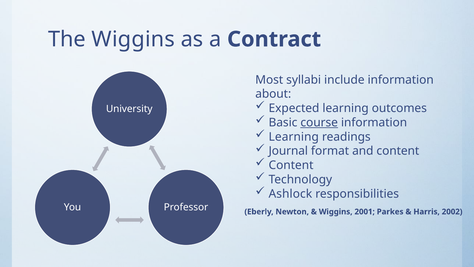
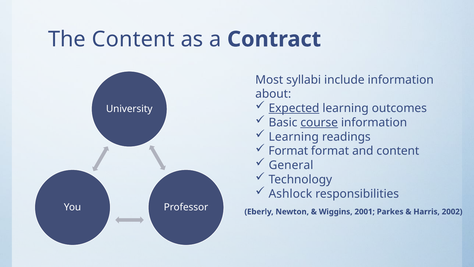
The Wiggins: Wiggins -> Content (133, 39)
Expected underline: none -> present (294, 108)
Journal: Journal -> Format (288, 151)
Content: Content -> General (291, 165)
